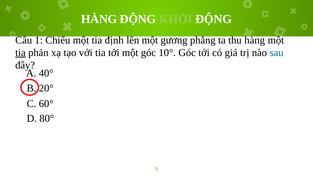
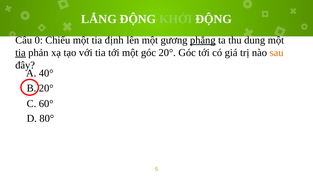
HÀNG: HÀNG -> LẮNG (99, 19)
1: 1 -> 0 (39, 40)
phẳng underline: none -> present (203, 40)
thu hàng: hàng -> dung (255, 40)
góc 10°: 10° -> 20° (167, 53)
sau colour: blue -> orange (277, 53)
